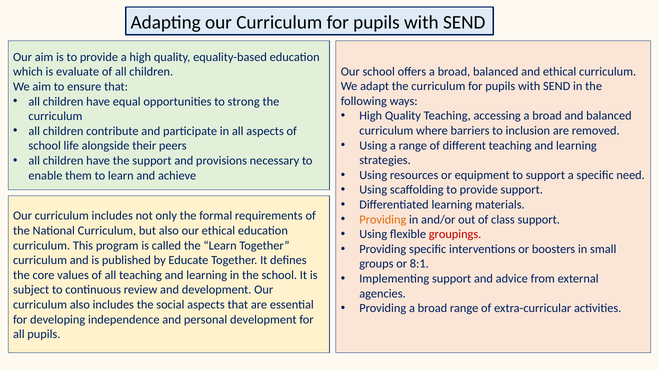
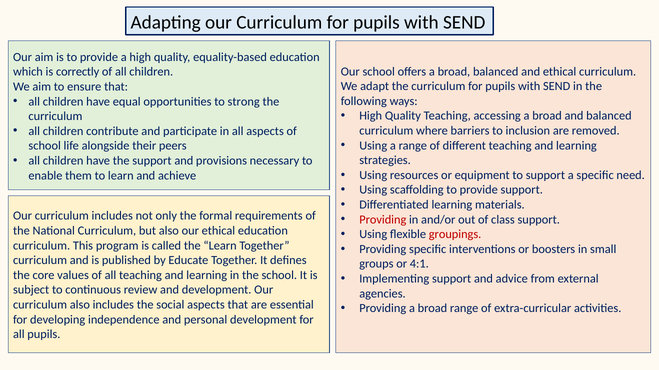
evaluate: evaluate -> correctly (78, 72)
Providing colour: orange -> red (383, 220)
8:1: 8:1 -> 4:1 (419, 264)
